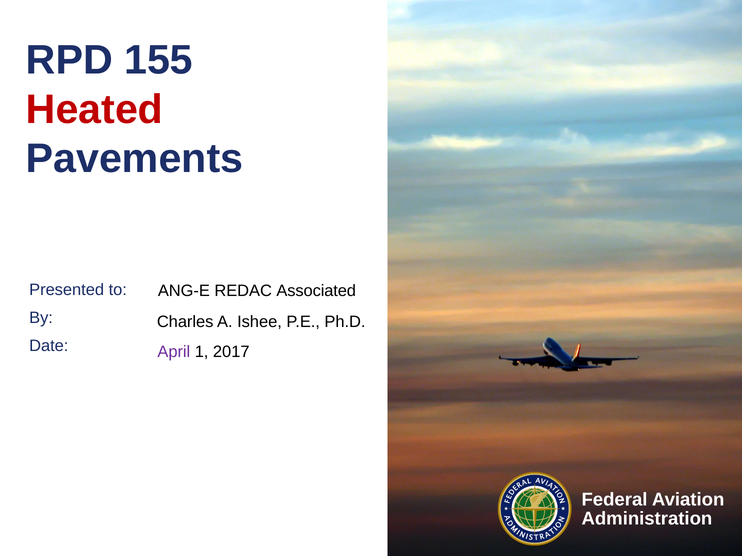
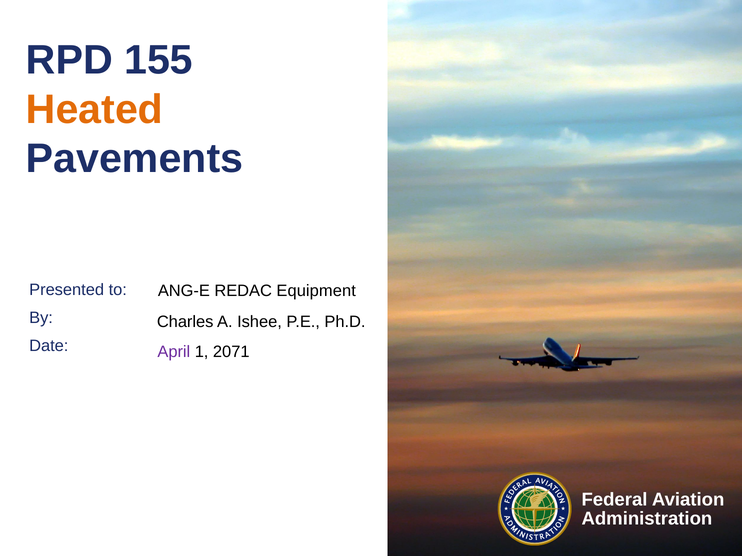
Heated colour: red -> orange (94, 110)
Associated: Associated -> Equipment (316, 291)
2017: 2017 -> 2071 (231, 352)
